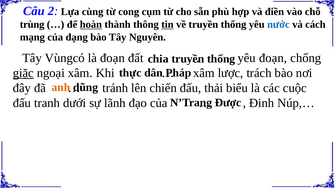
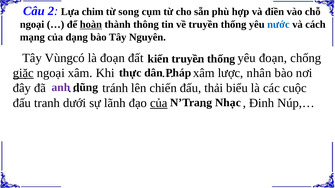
cùng: cùng -> chim (93, 12)
cong: cong -> song (129, 12)
trùng: trùng -> ngoại (32, 25)
tin underline: present -> none (167, 25)
chia: chia -> kiến (158, 59)
trách: trách -> nhân (259, 73)
anh colour: orange -> purple (61, 87)
của underline: none -> present (159, 103)
Được: Được -> Nhạc (228, 103)
